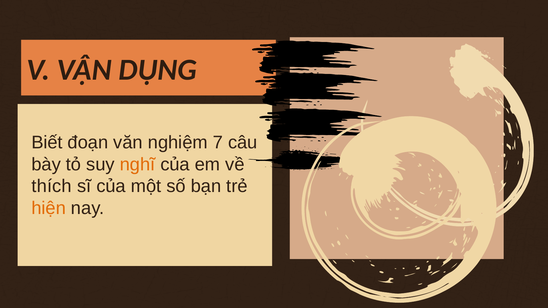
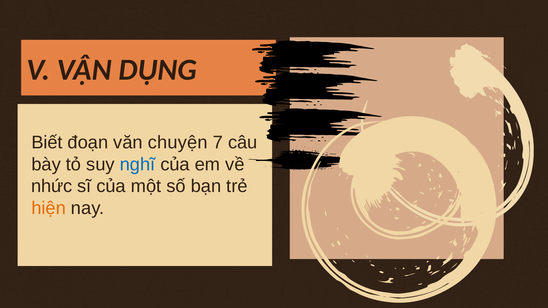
nghiệm: nghiệm -> chuyện (178, 143)
nghĩ colour: orange -> blue (137, 165)
thích: thích -> nhức (52, 186)
